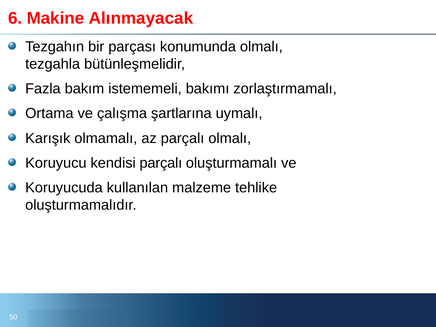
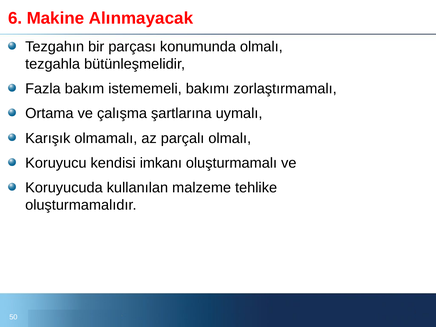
kendisi parçalı: parçalı -> imkanı (161, 163)
